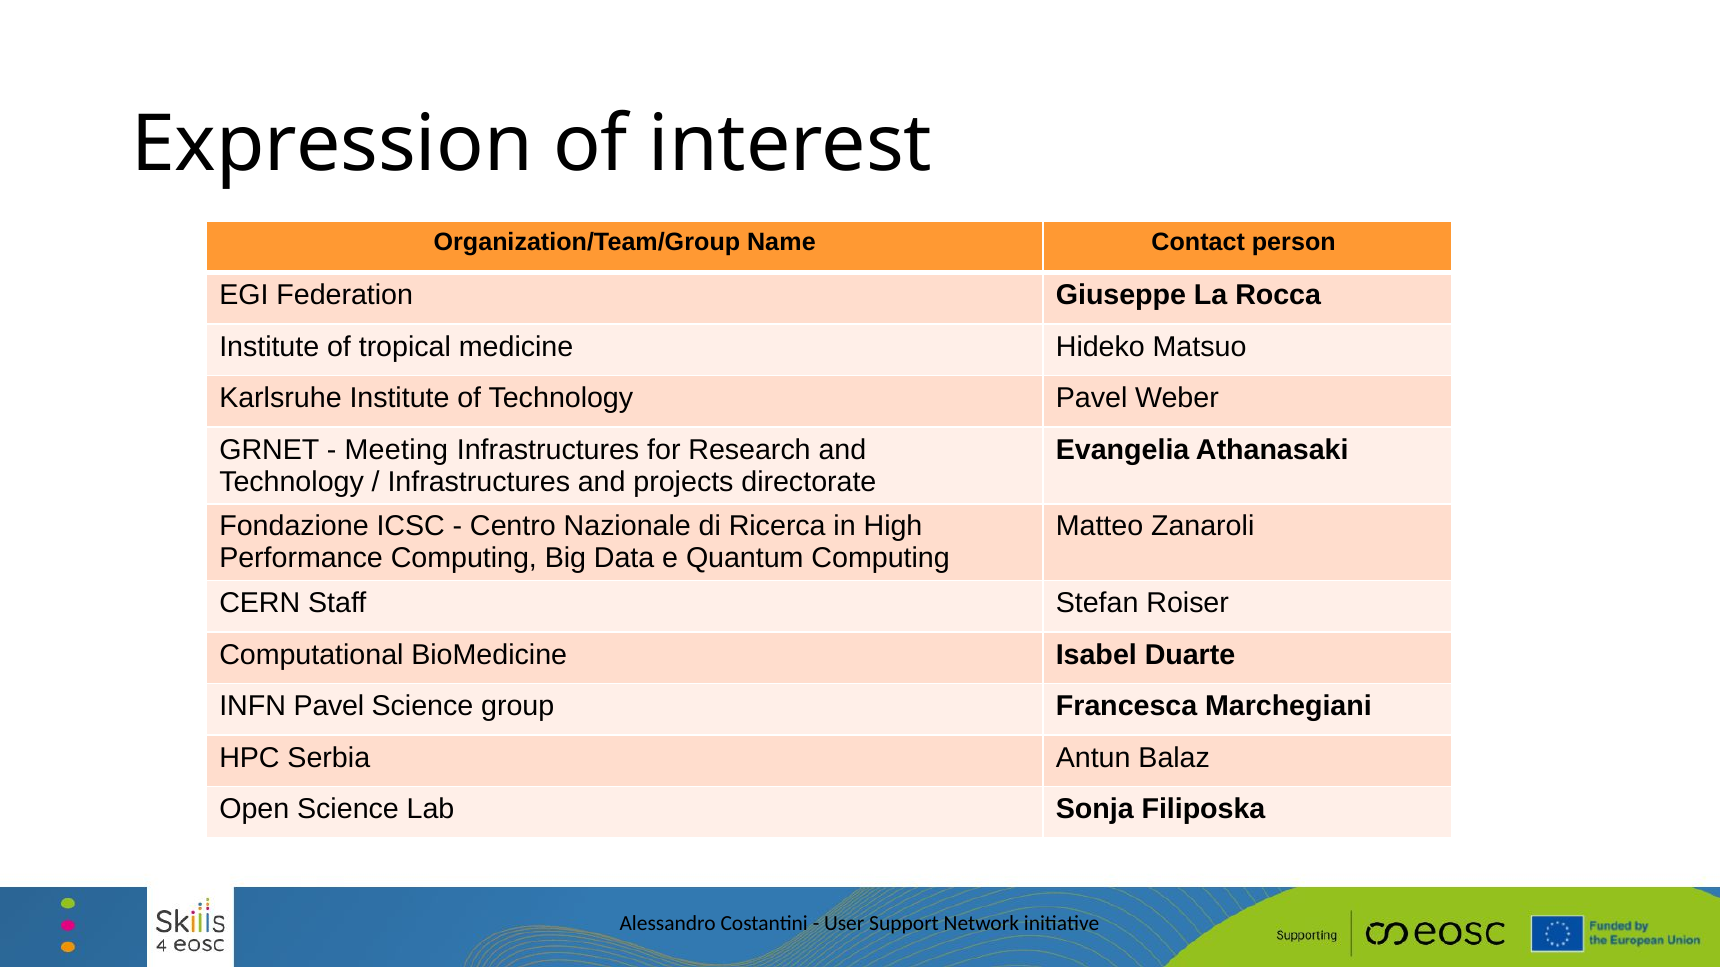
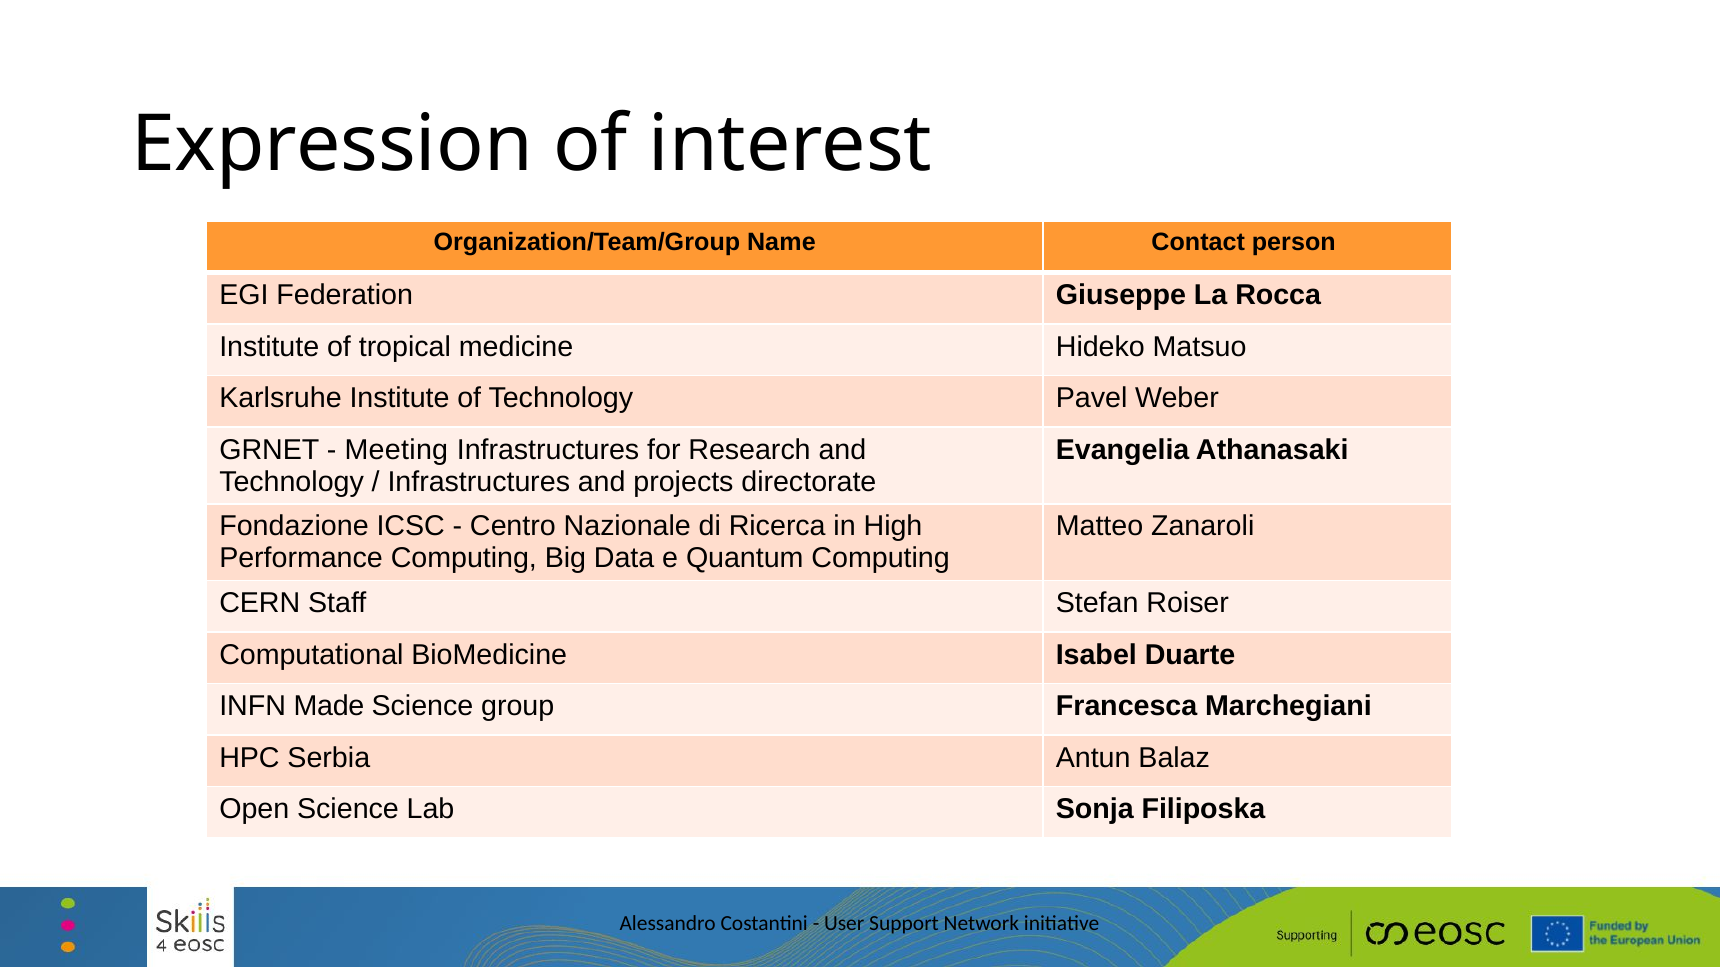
INFN Pavel: Pavel -> Made (329, 707)
